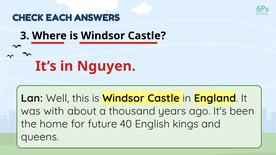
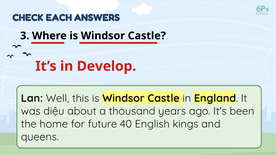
Nguyen: Nguyen -> Develop (106, 66)
with: with -> diệu (54, 111)
